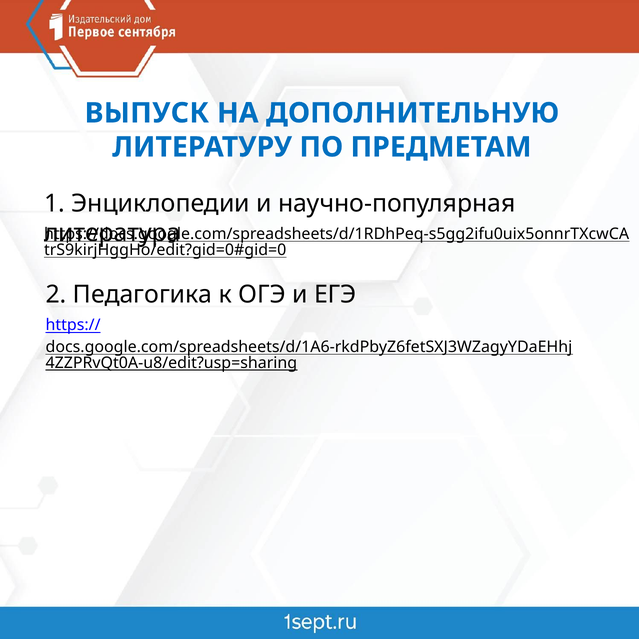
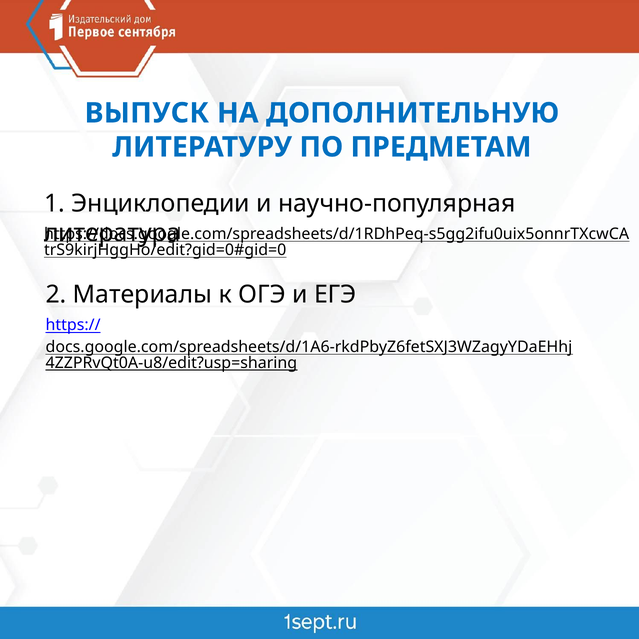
Педагогика: Педагогика -> Материалы (143, 295)
